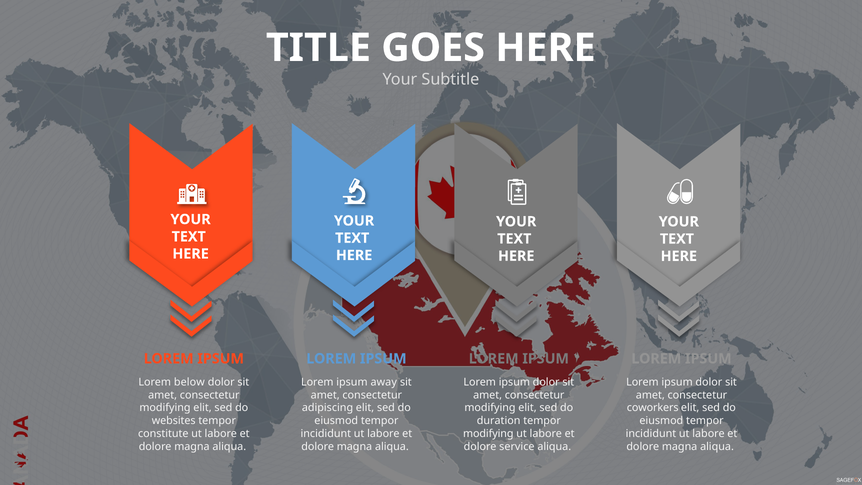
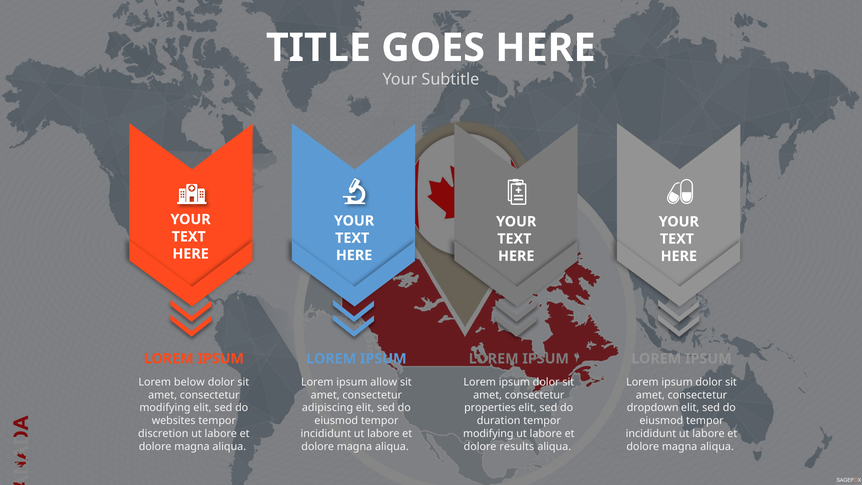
away: away -> allow (384, 382)
modifying: modifying -> properties (490, 408)
coworkers: coworkers -> dropdown (653, 408)
constitute: constitute -> discretion (163, 434)
service: service -> results (517, 447)
